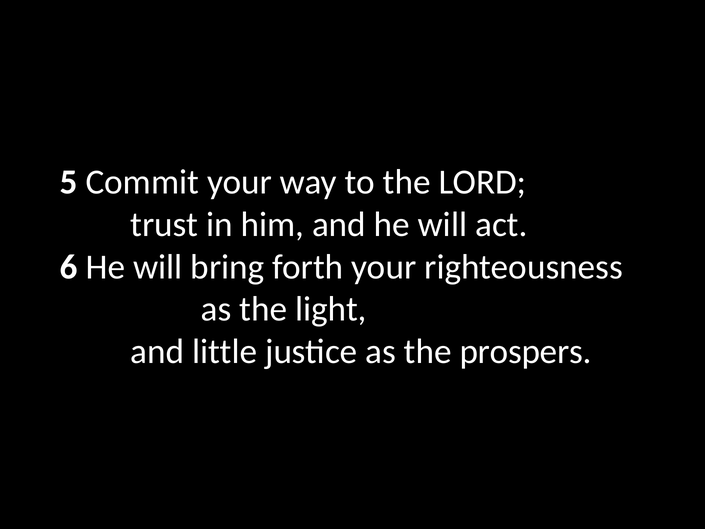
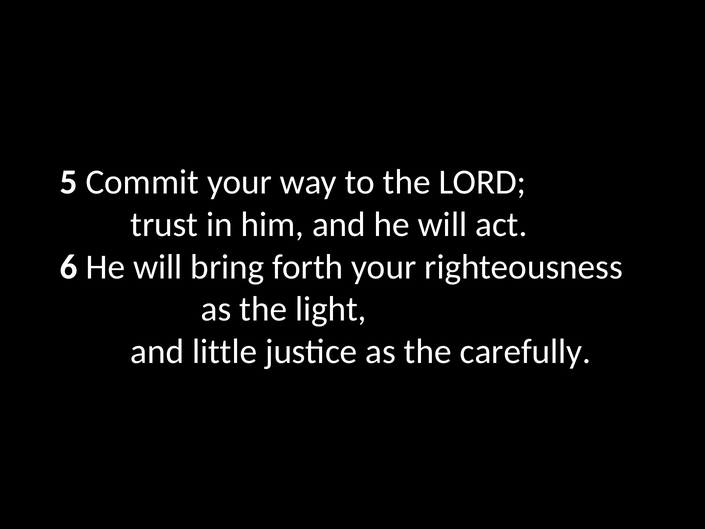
prospers: prospers -> carefully (525, 351)
